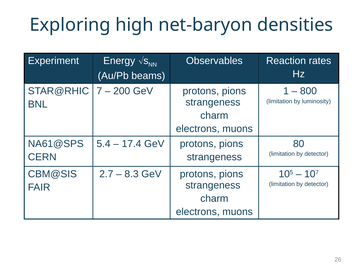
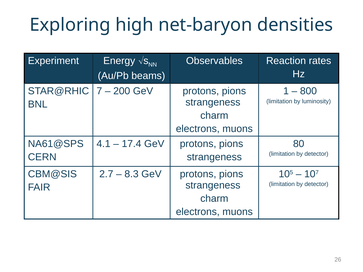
5.4: 5.4 -> 4.1 (104, 144)
